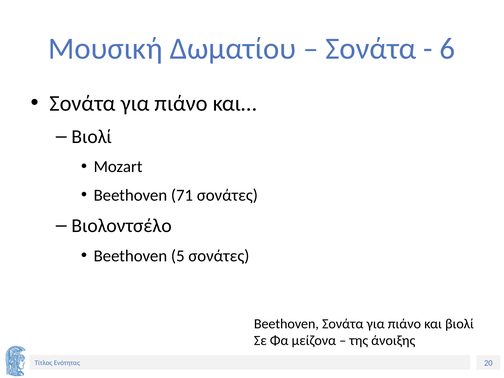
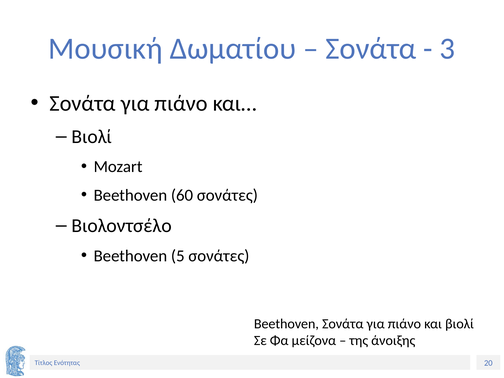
6: 6 -> 3 (447, 49)
71: 71 -> 60 (182, 195)
